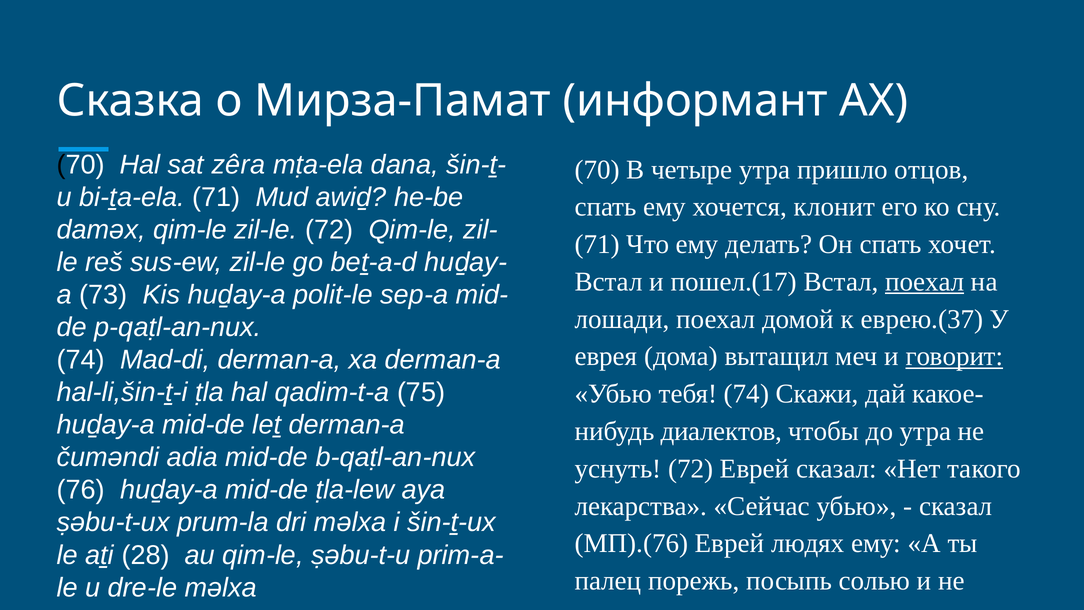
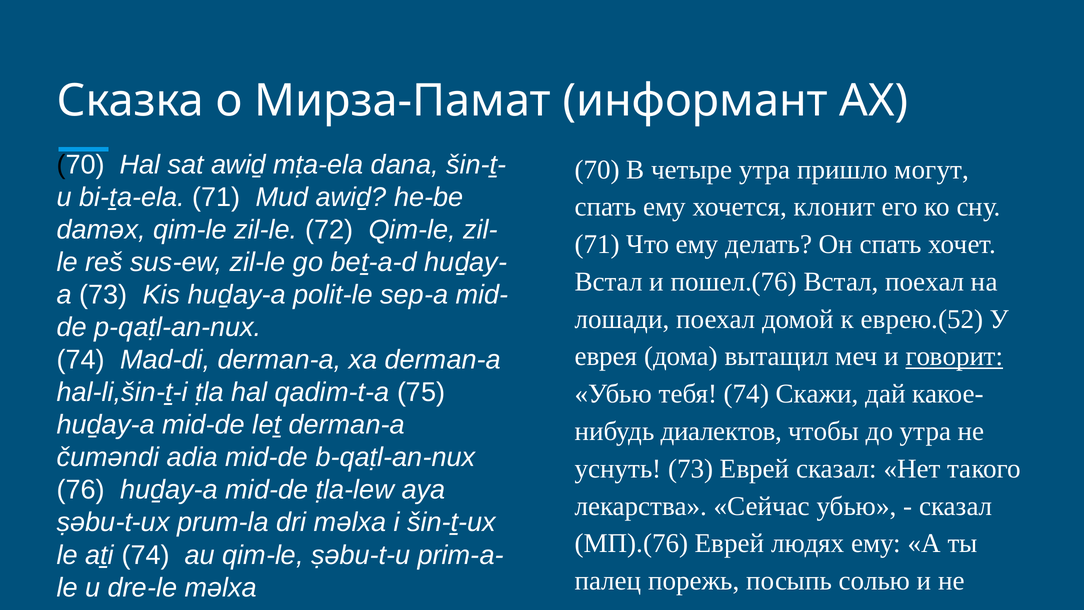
sat zêra: zêra -> awiḏ (239, 165)
отцов: отцов -> могут (932, 169)
пошел.(17: пошел.(17 -> пошел.(76 (734, 282)
поехал underline: present -> none (925, 282)
еврею.(37: еврею.(37 -> еврею.(52 (922, 319)
уснуть 72: 72 -> 73 (691, 469)
aṯi 28: 28 -> 74 (146, 555)
